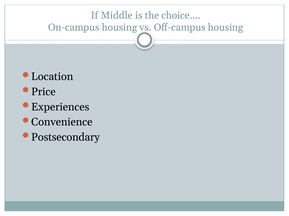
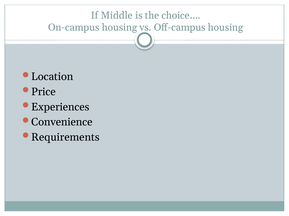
Postsecondary: Postsecondary -> Requirements (65, 138)
